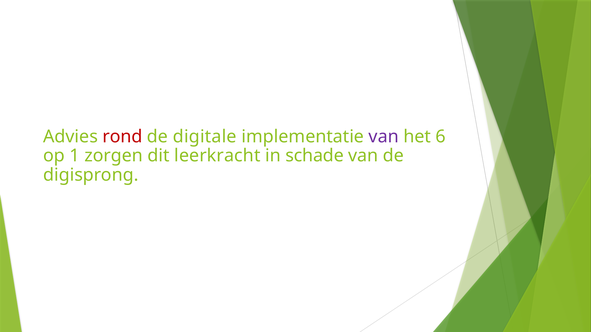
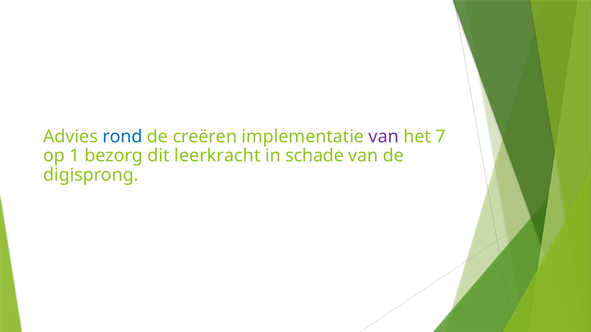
rond colour: red -> blue (122, 137)
digitale: digitale -> creëren (205, 137)
6: 6 -> 7 (441, 137)
zorgen: zorgen -> bezorg (114, 156)
